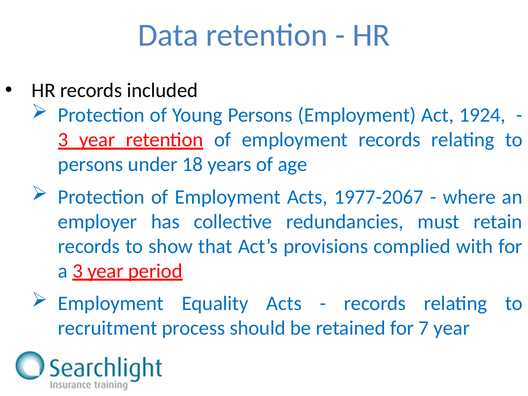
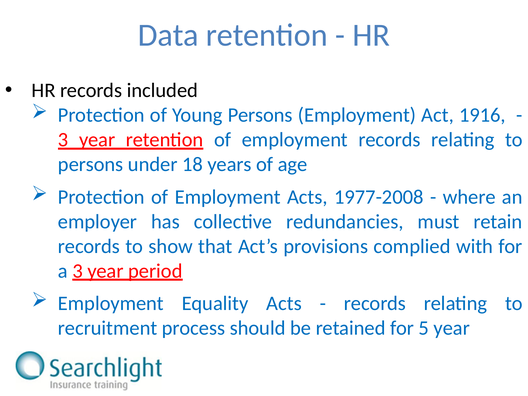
1924: 1924 -> 1916 (482, 115)
1977-2067: 1977-2067 -> 1977-2008 (379, 197)
7: 7 -> 5 (424, 328)
